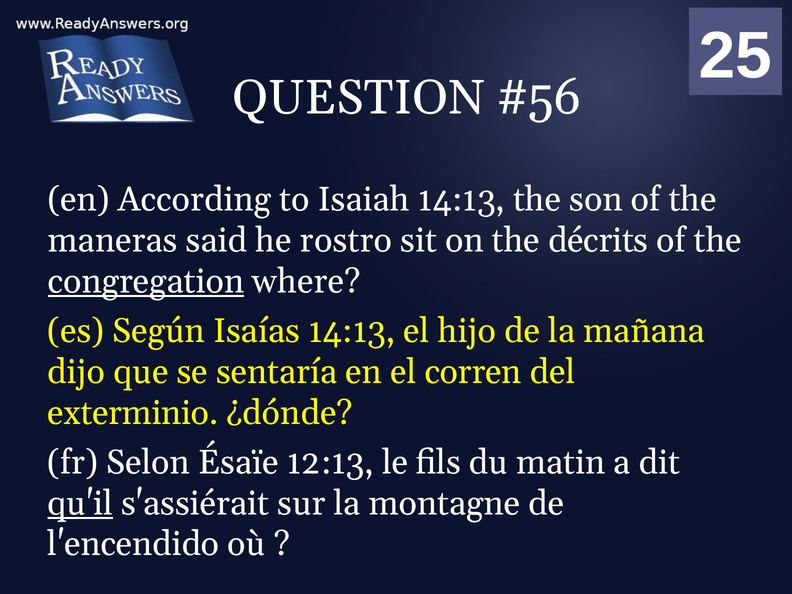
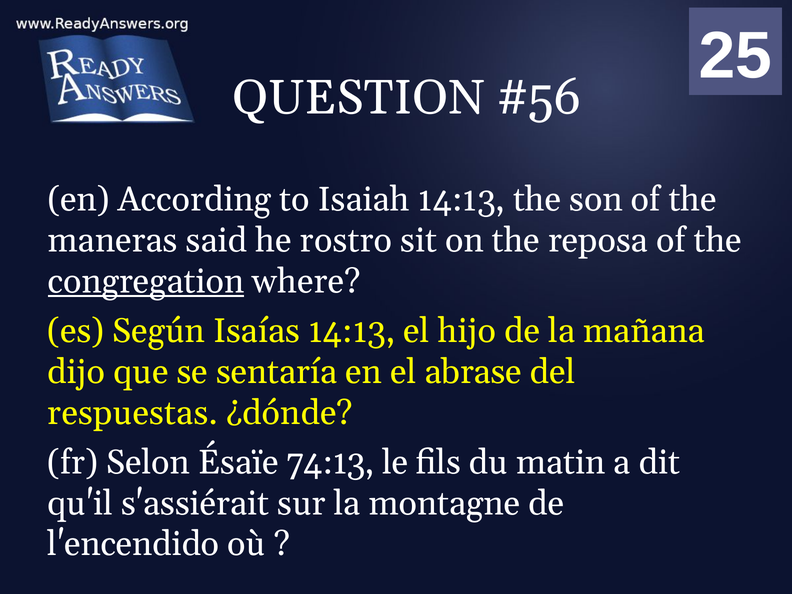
décrits: décrits -> reposa (598, 240)
corren: corren -> abrase (473, 372)
exterminio: exterminio -> respuestas (133, 413)
12:13: 12:13 -> 74:13 (331, 462)
qu'il underline: present -> none (80, 503)
